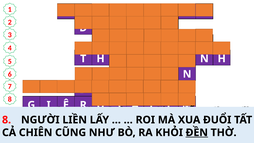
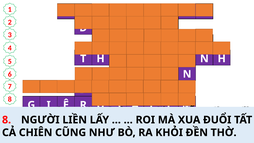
ĐỀN underline: present -> none (197, 132)
